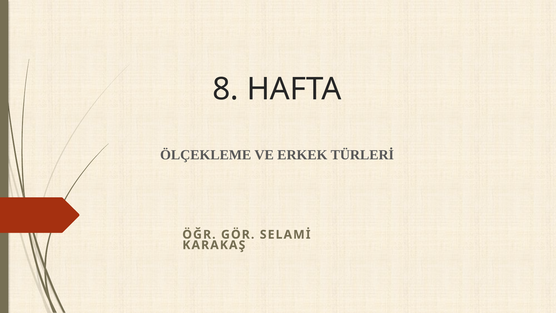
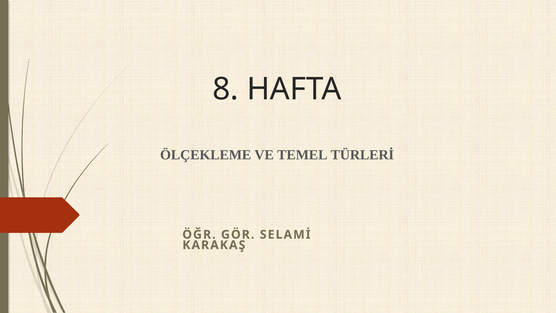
ERKEK: ERKEK -> TEMEL (302, 155)
